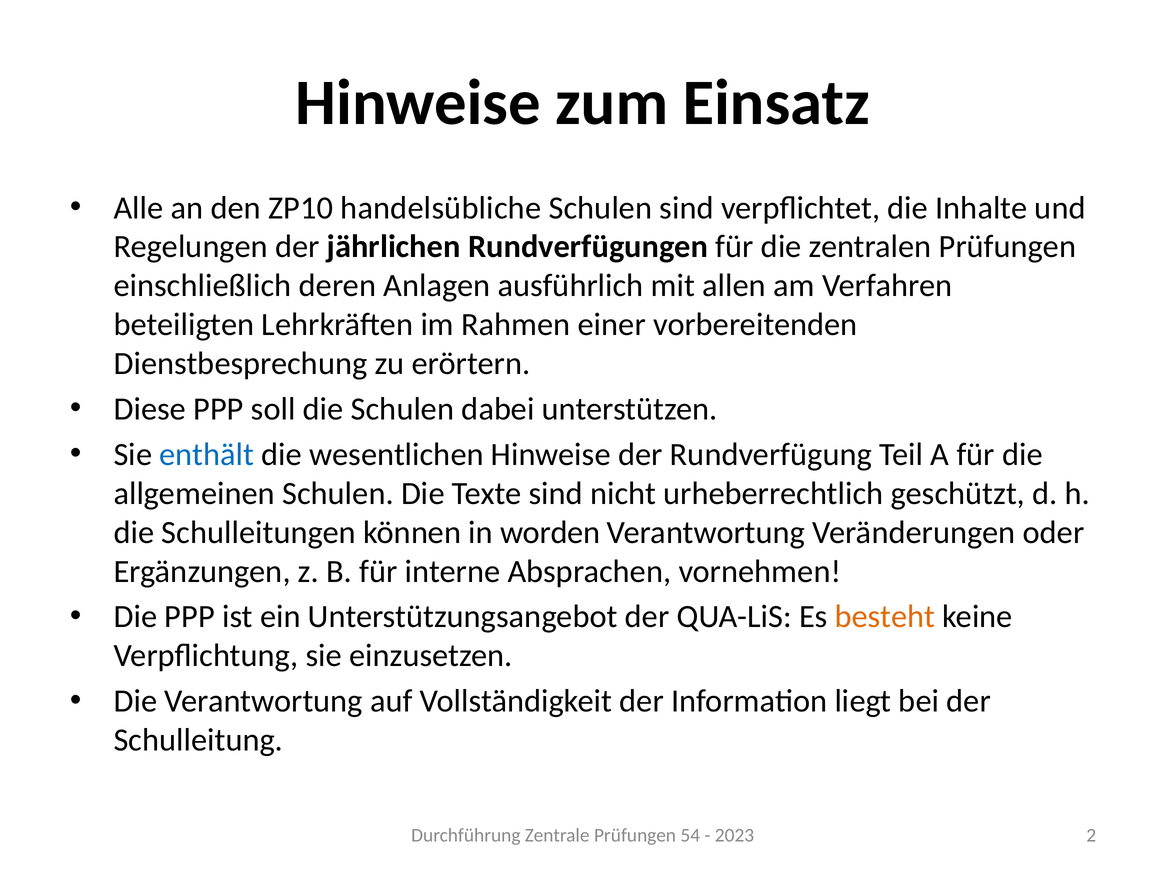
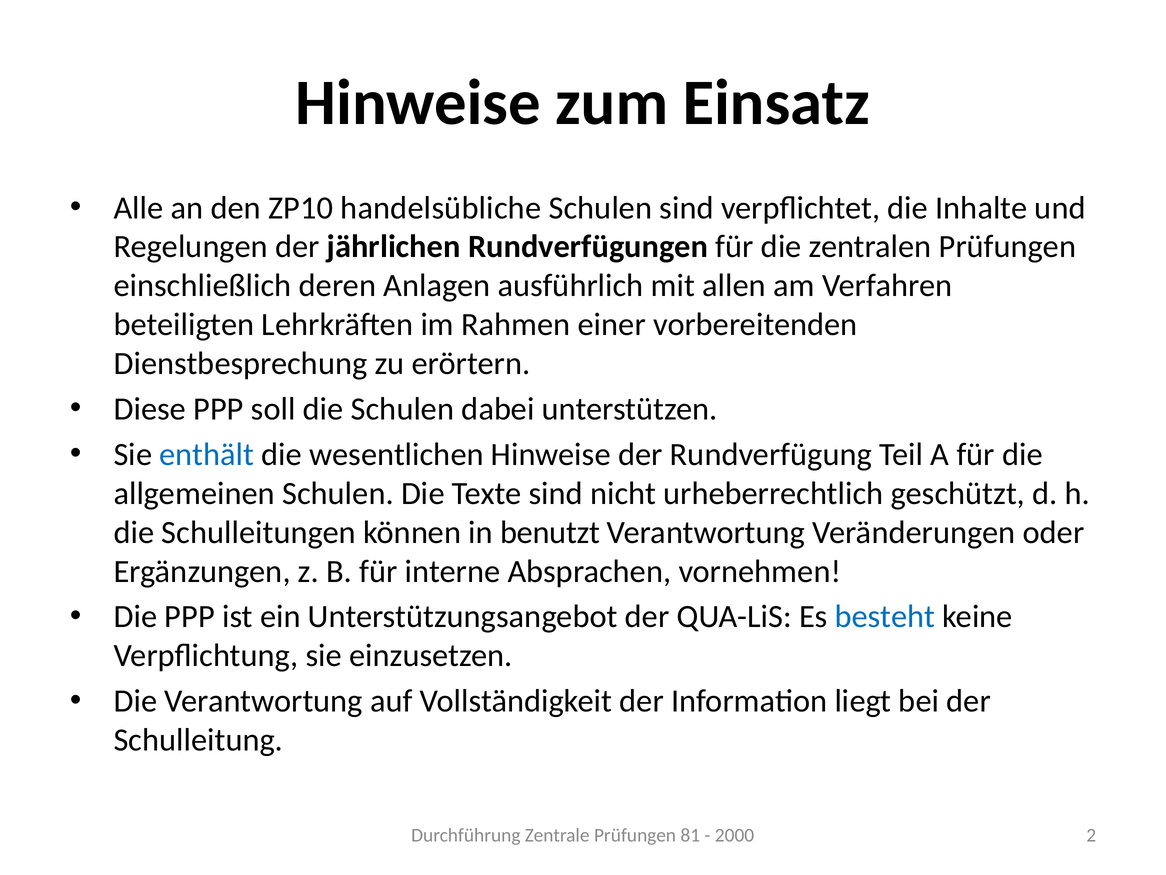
worden: worden -> benutzt (550, 532)
besteht colour: orange -> blue (885, 616)
54: 54 -> 81 (690, 835)
2023: 2023 -> 2000 (735, 835)
